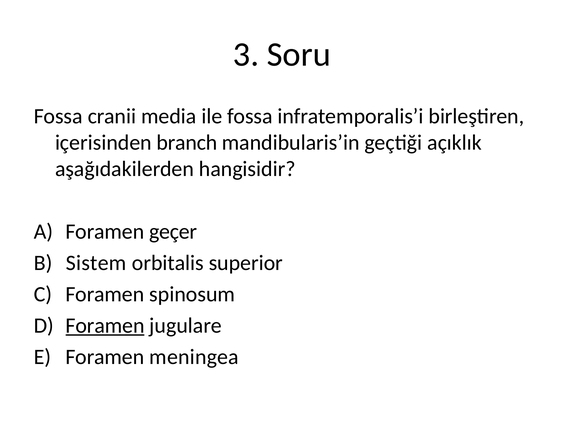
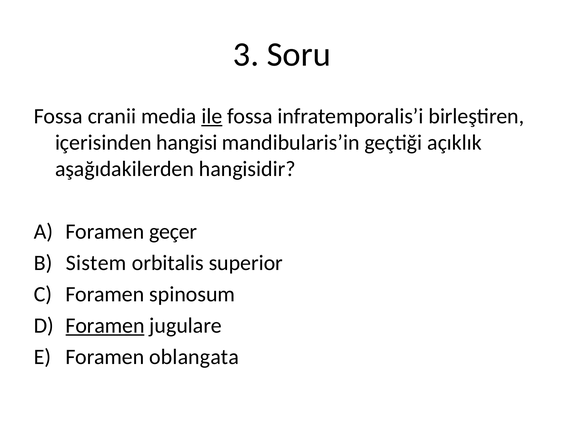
ile underline: none -> present (212, 116)
branch: branch -> hangisi (187, 143)
meningea: meningea -> oblangata (194, 357)
